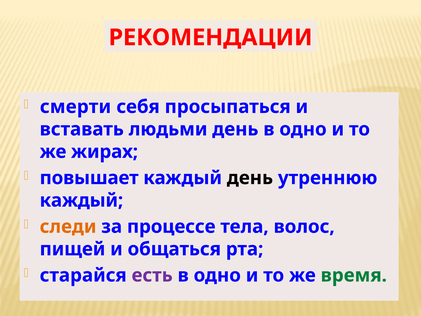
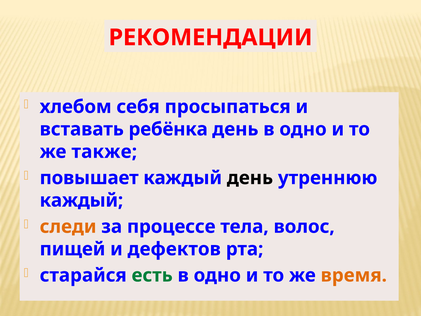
смерти: смерти -> хлебом (76, 107)
людьми: людьми -> ребёнка (168, 129)
жирах: жирах -> также (104, 152)
общаться: общаться -> дефектов (174, 249)
есть colour: purple -> green (152, 275)
время colour: green -> orange (354, 275)
